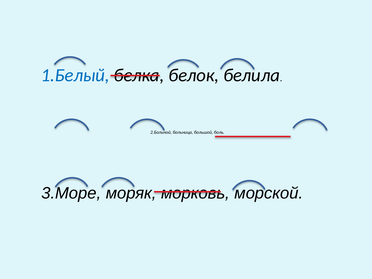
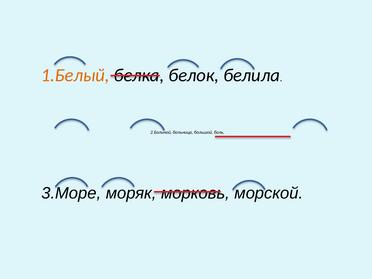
1.Белый colour: blue -> orange (75, 75)
